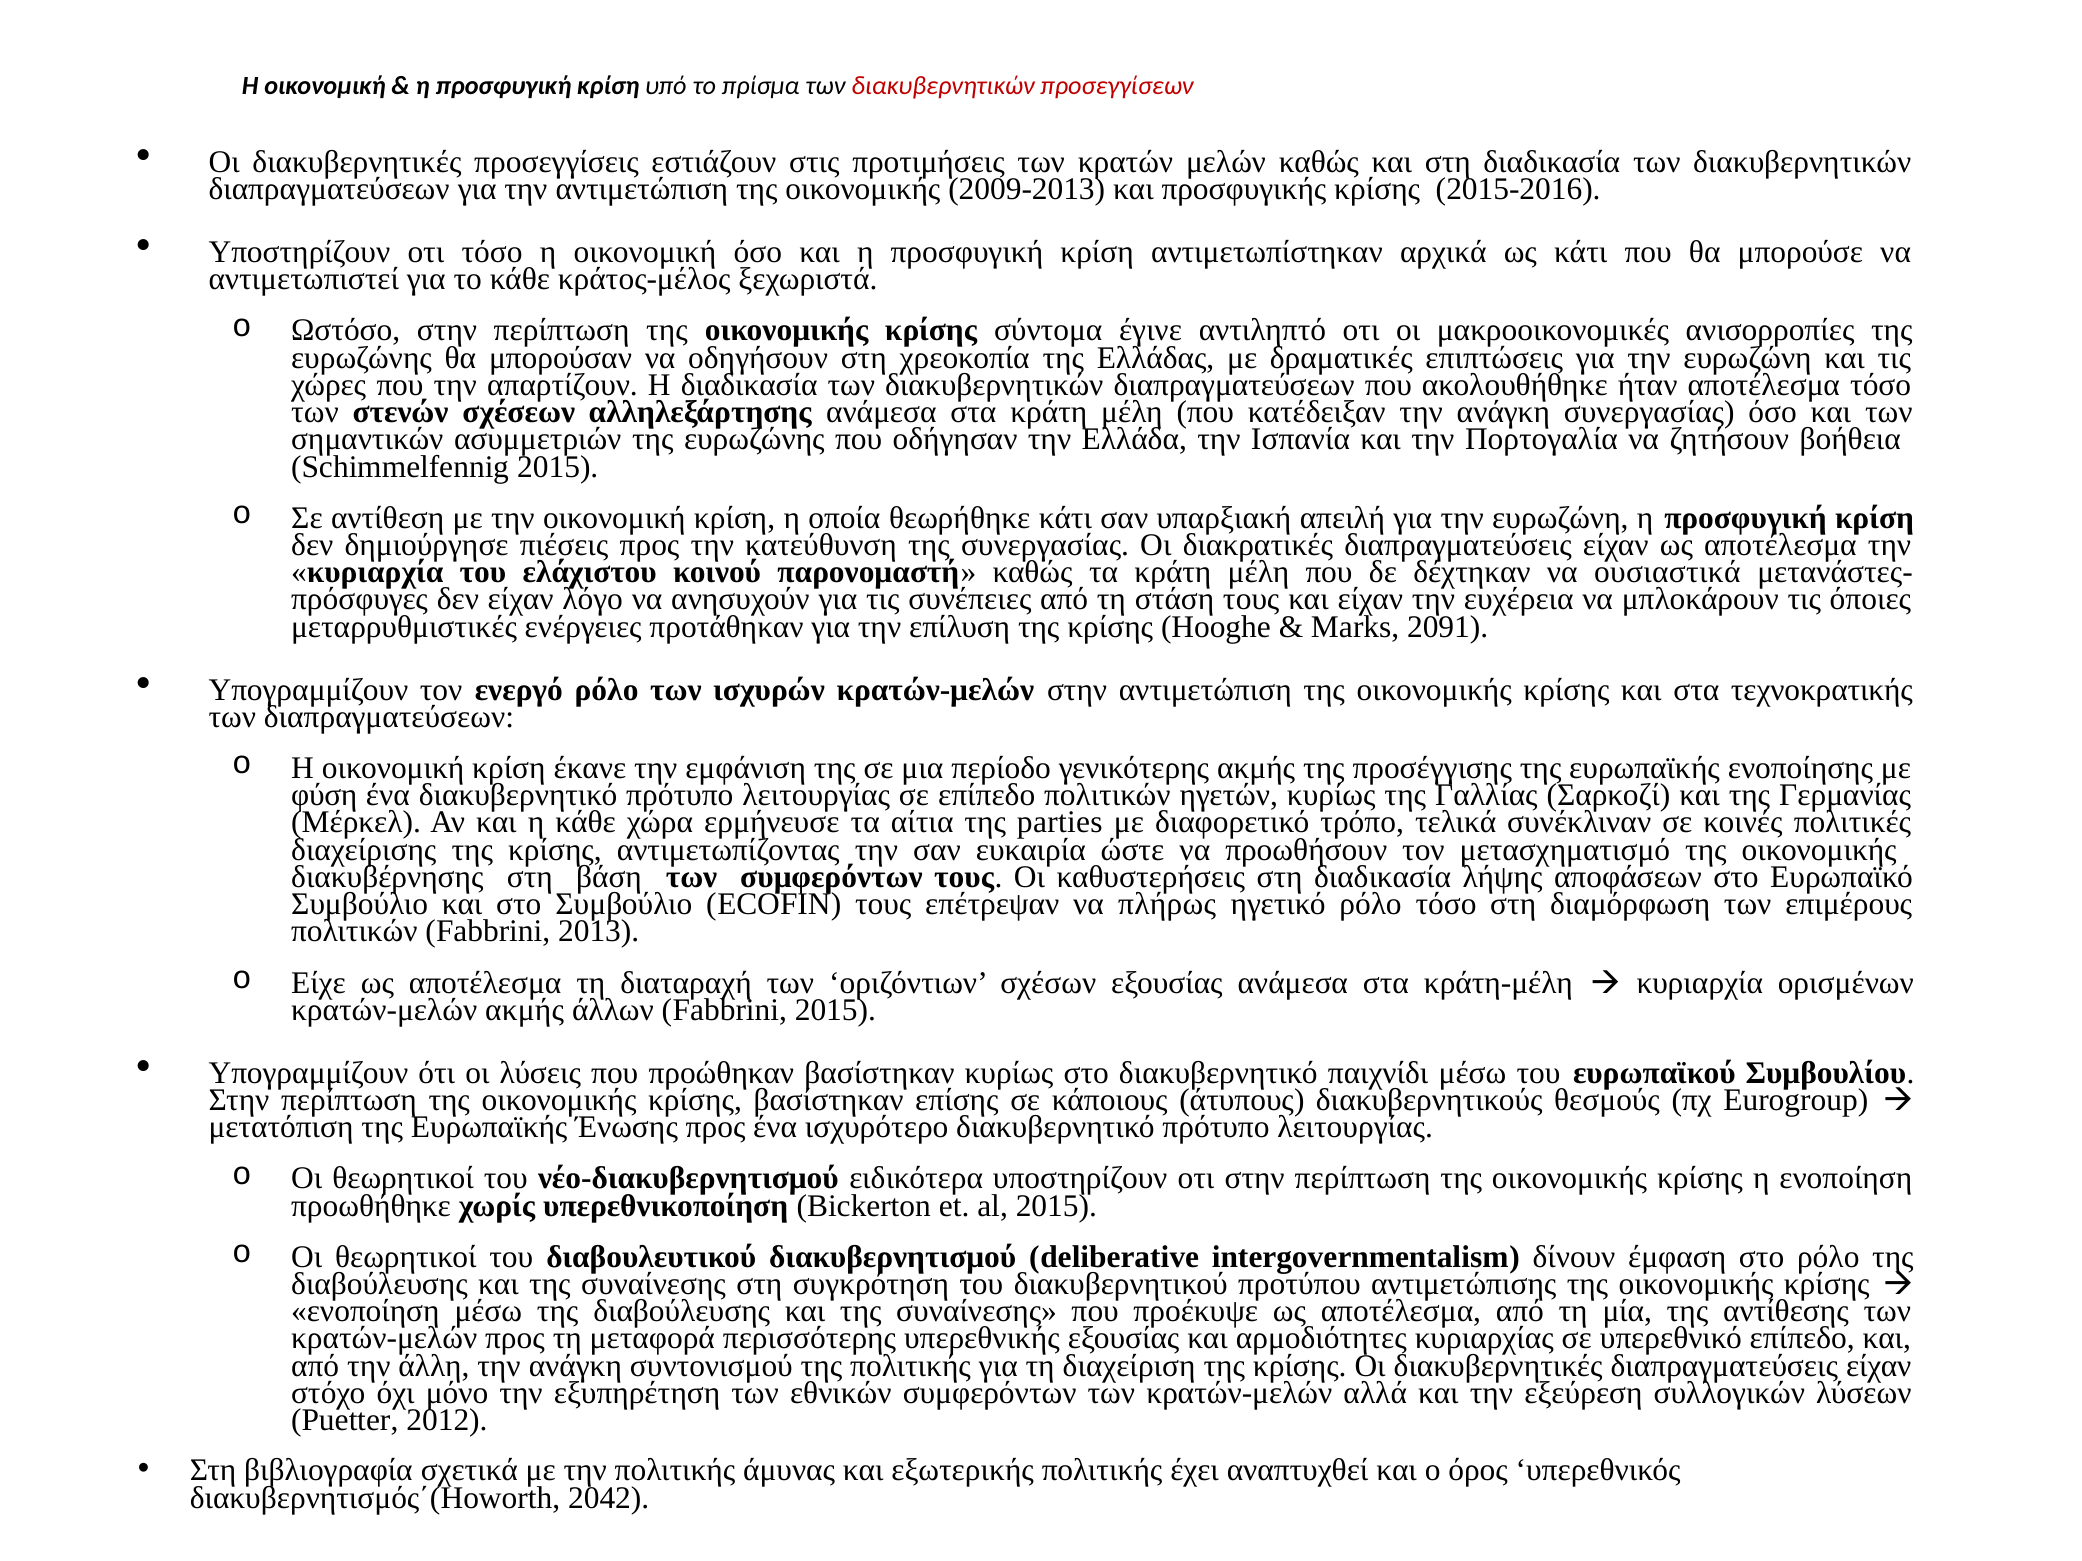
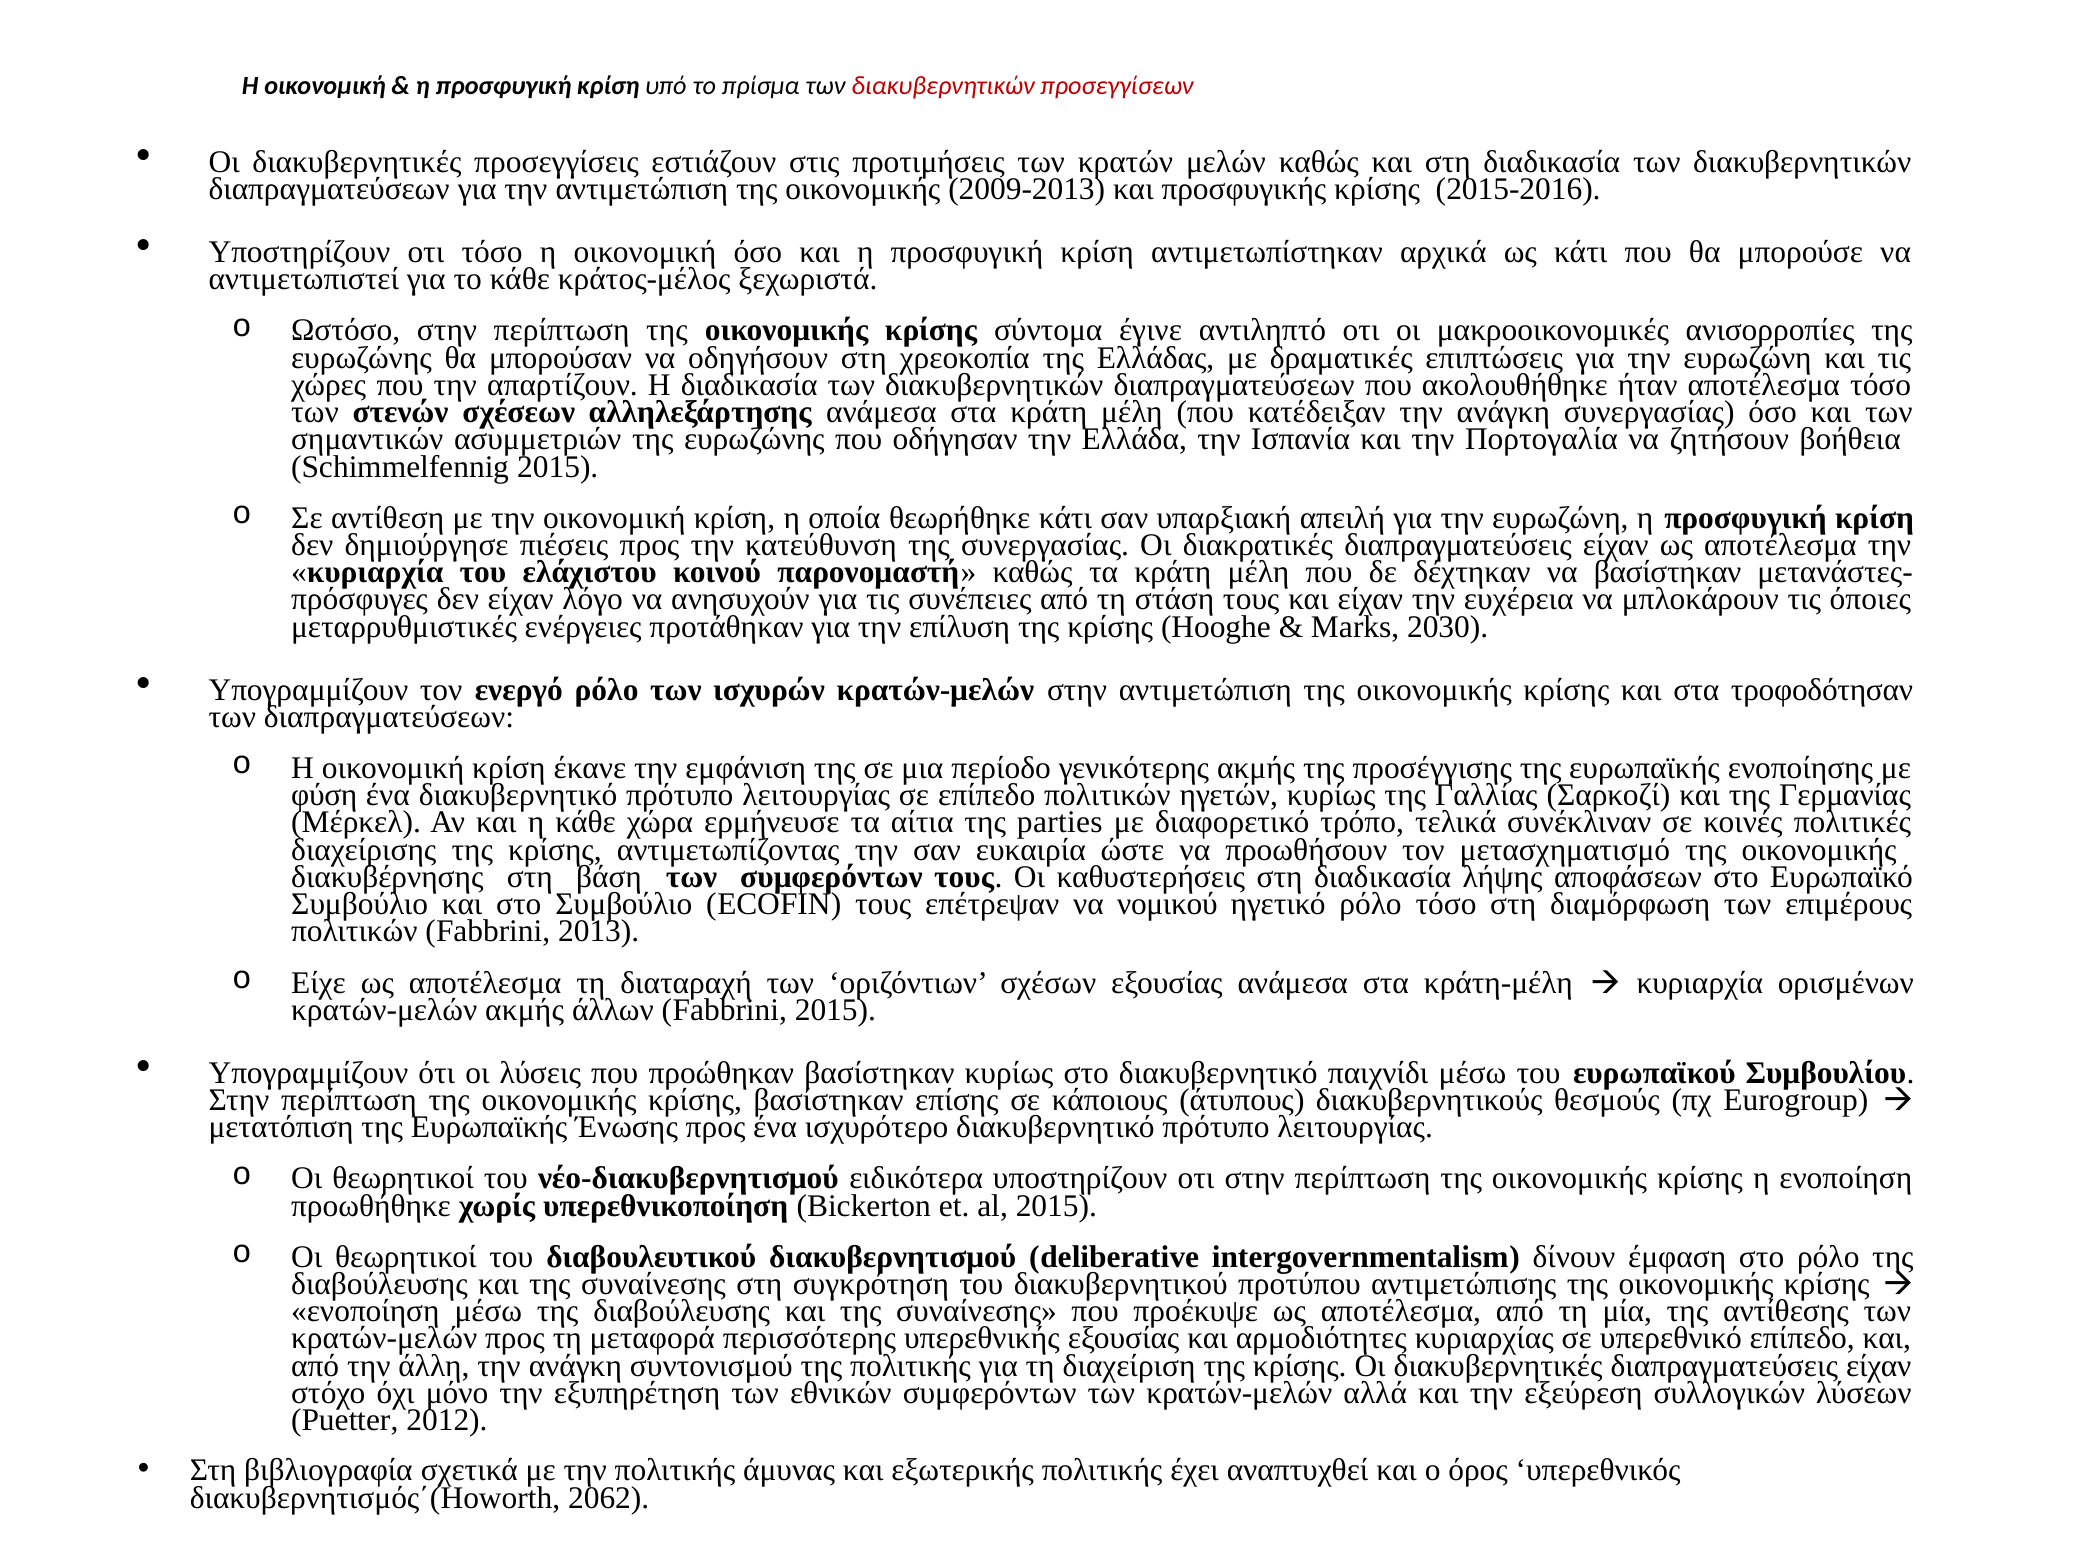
να ουσιαστικά: ουσιαστικά -> βασίστηκαν (1668, 572)
2091: 2091 -> 2030 (1448, 627)
τεχνοκρατικής: τεχνοκρατικής -> τροφοδότησαν (1822, 690)
πλήρως: πλήρως -> νομικού (1167, 904)
2042: 2042 -> 2062 (609, 1498)
